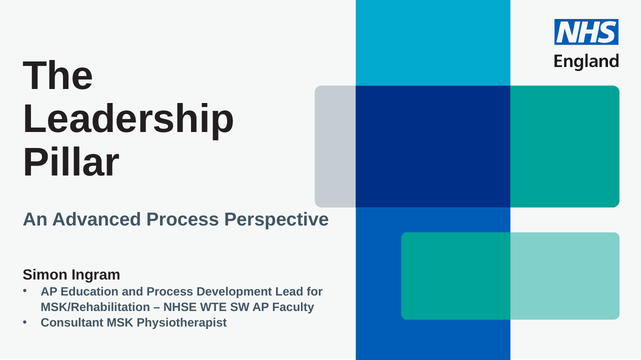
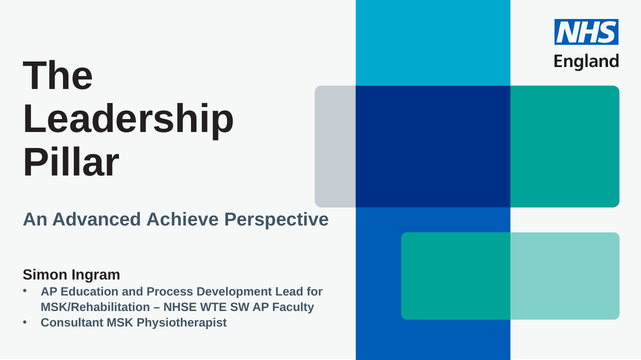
Advanced Process: Process -> Achieve (183, 220)
